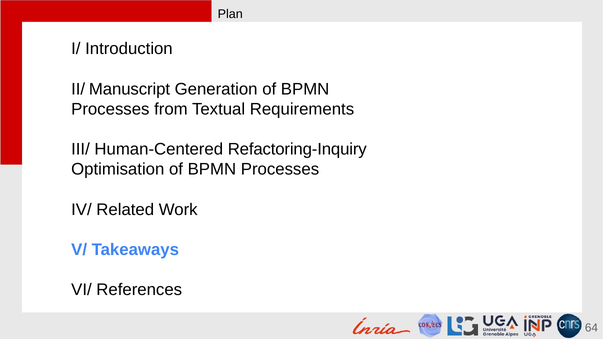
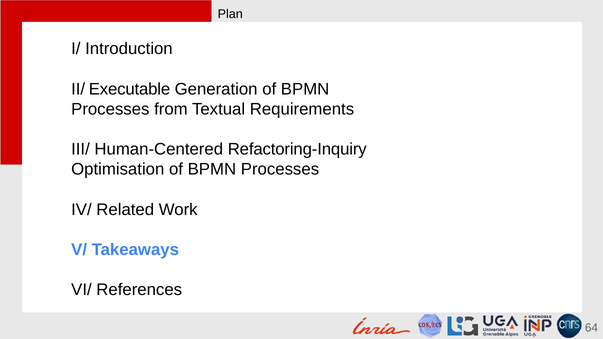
Manuscript: Manuscript -> Executable (130, 89)
